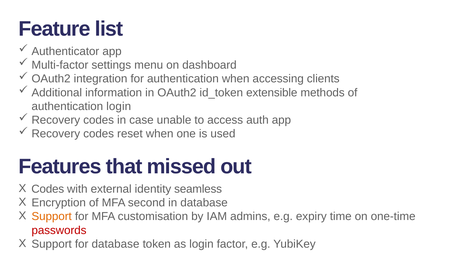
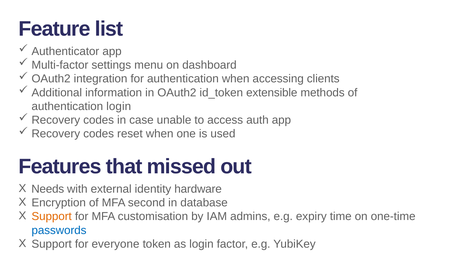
Codes: Codes -> Needs (48, 190)
seamless: seamless -> hardware (198, 190)
passwords colour: red -> blue (59, 231)
for database: database -> everyone (115, 245)
